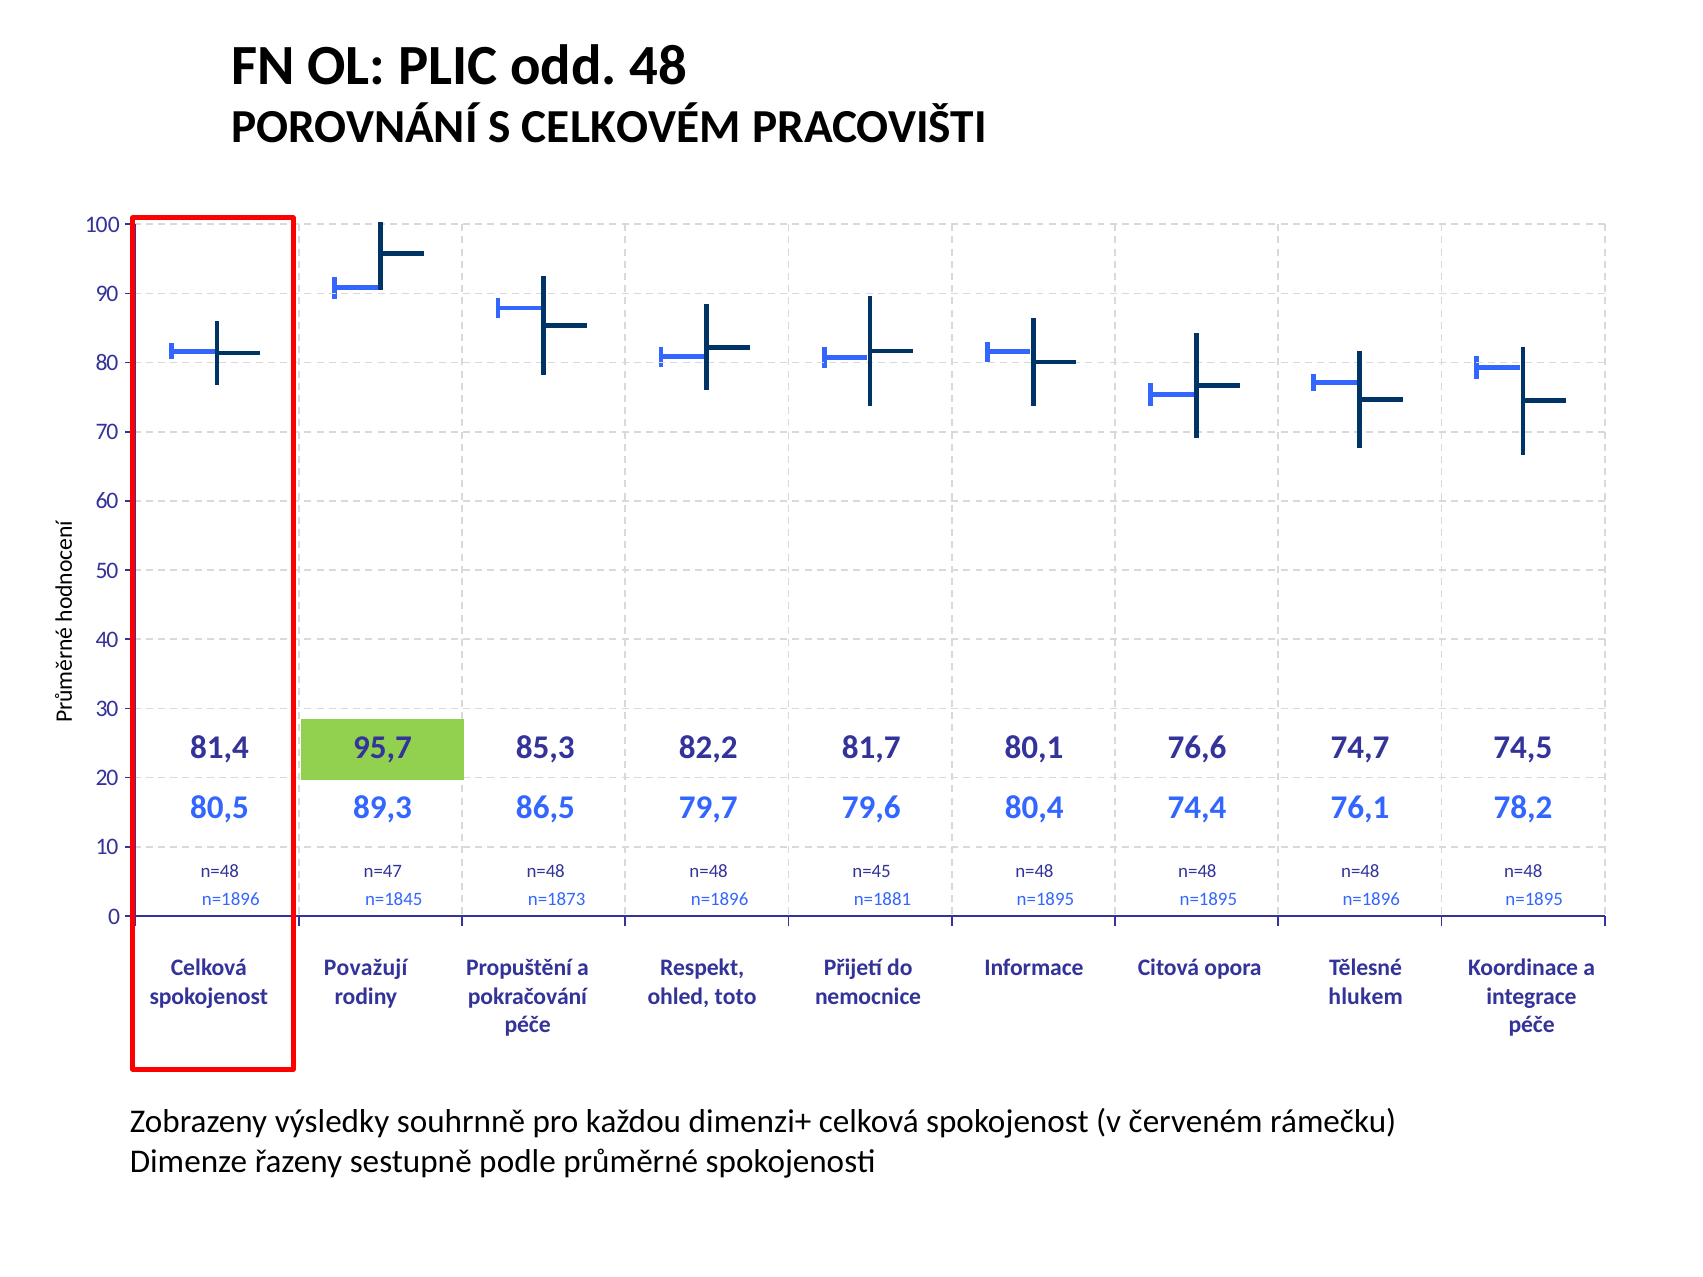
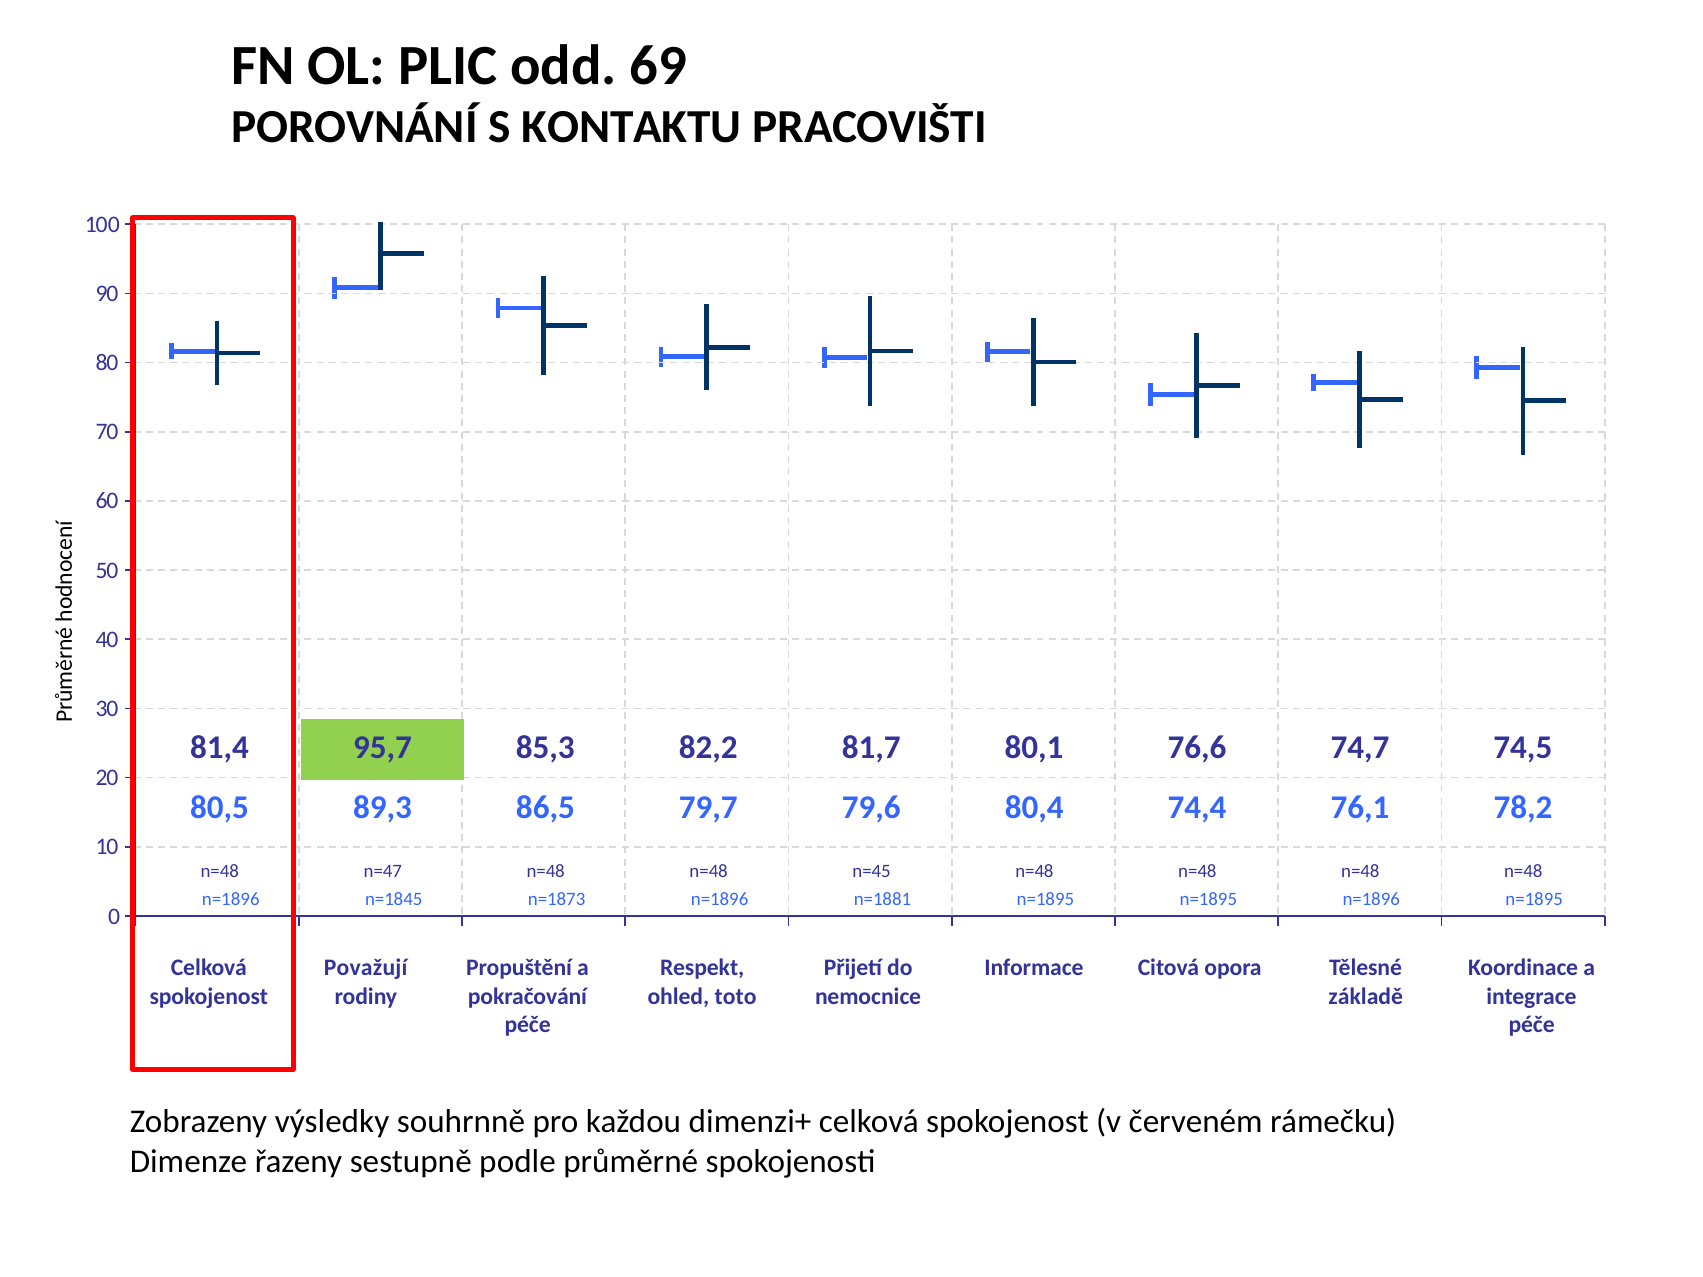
48: 48 -> 69 (659, 66)
CELKOVÉM: CELKOVÉM -> KONTAKTU (632, 127)
hlukem: hlukem -> základě (1366, 996)
